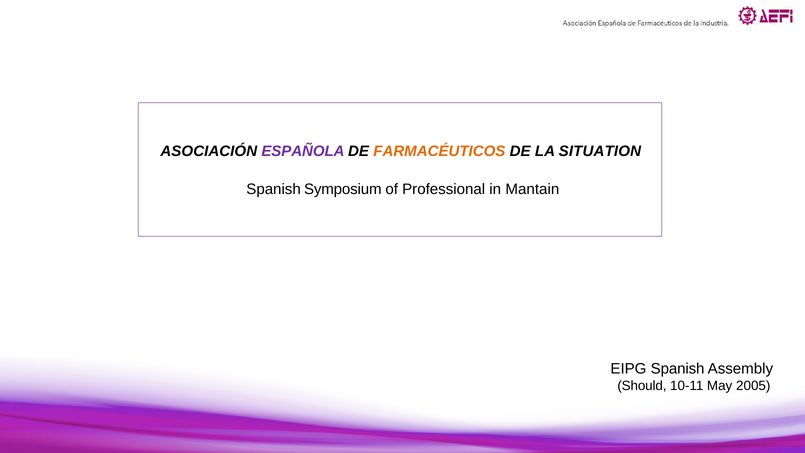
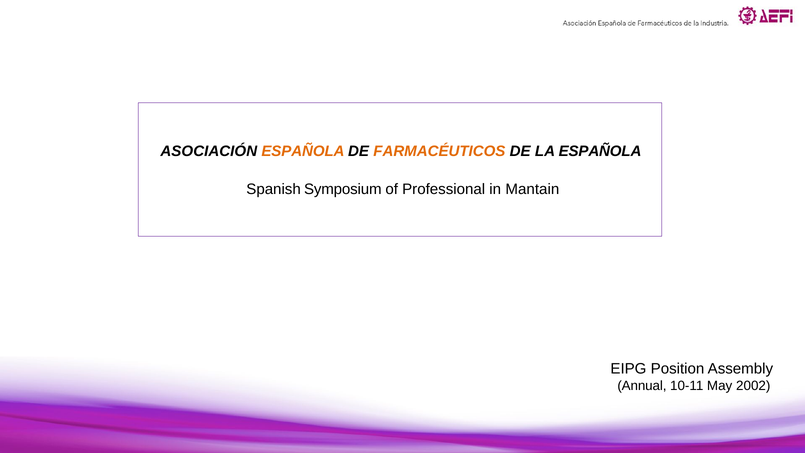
ESPAÑOLA colour: purple -> orange (303, 151)
LA SITUATION: SITUATION -> ESPAÑOLA (600, 151)
EIPG Spanish: Spanish -> Position (678, 369)
Should: Should -> Annual (642, 386)
2005: 2005 -> 2002 (753, 386)
